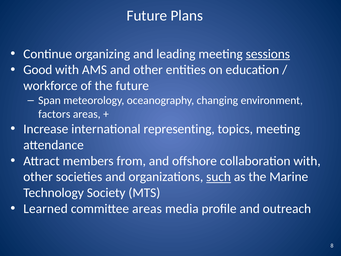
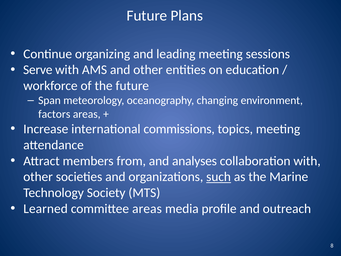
sessions underline: present -> none (268, 54)
Good: Good -> Serve (38, 70)
representing: representing -> commissions (179, 129)
offshore: offshore -> analyses (195, 161)
